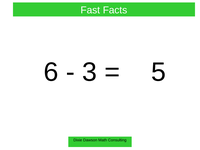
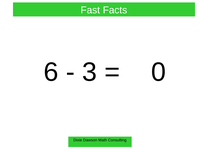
5: 5 -> 0 (158, 72)
